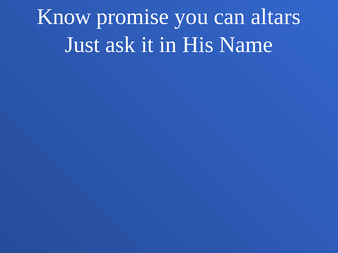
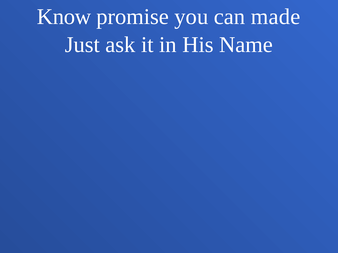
altars: altars -> made (276, 17)
